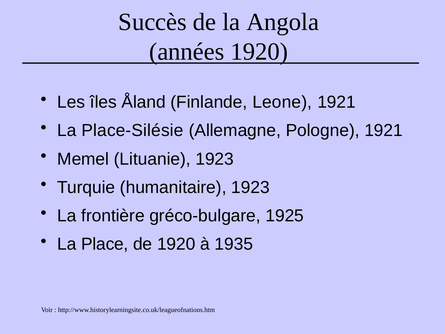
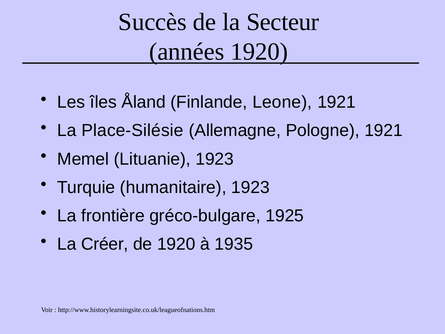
Angola: Angola -> Secteur (283, 22)
Place: Place -> Créer (105, 244)
